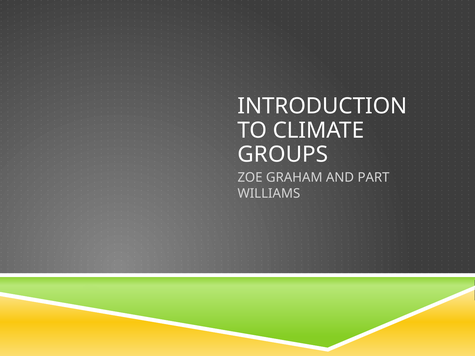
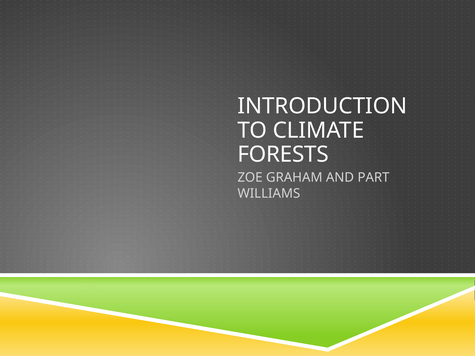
GROUPS: GROUPS -> FORESTS (283, 155)
